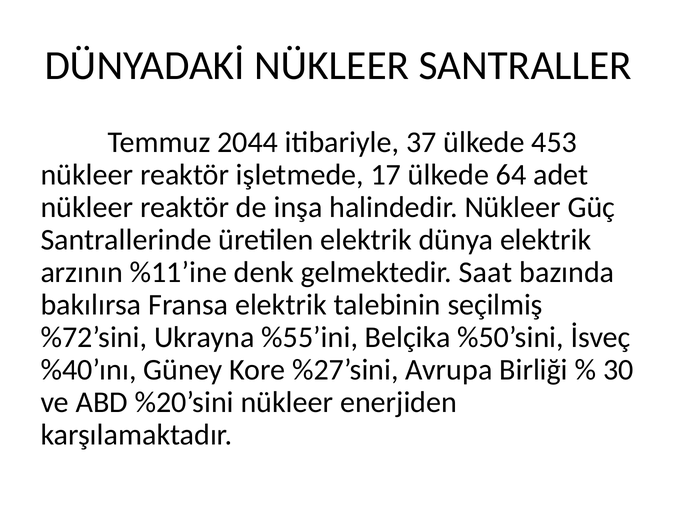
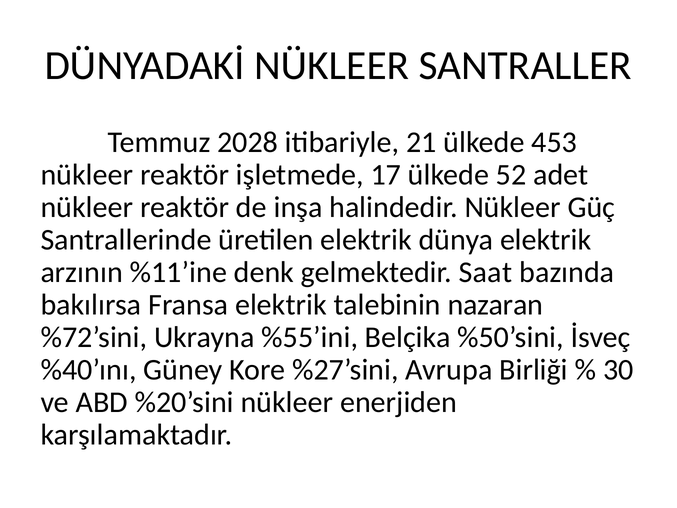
2044: 2044 -> 2028 (248, 142)
37: 37 -> 21 (421, 142)
64: 64 -> 52 (511, 175)
seçilmiş: seçilmiş -> nazaran (495, 305)
